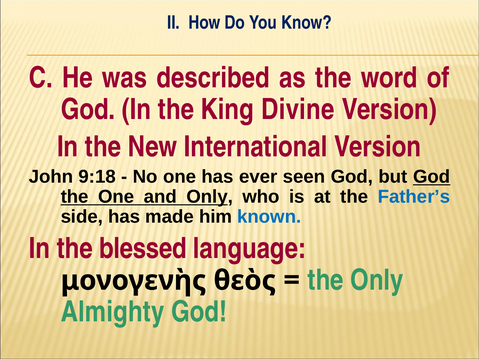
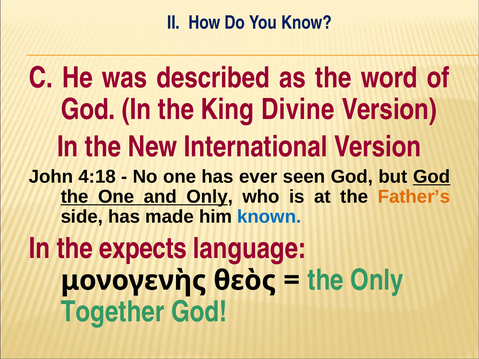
9:18: 9:18 -> 4:18 (97, 177)
Father’s colour: blue -> orange (414, 197)
blessed: blessed -> expects (143, 249)
Almighty: Almighty -> Together (113, 312)
